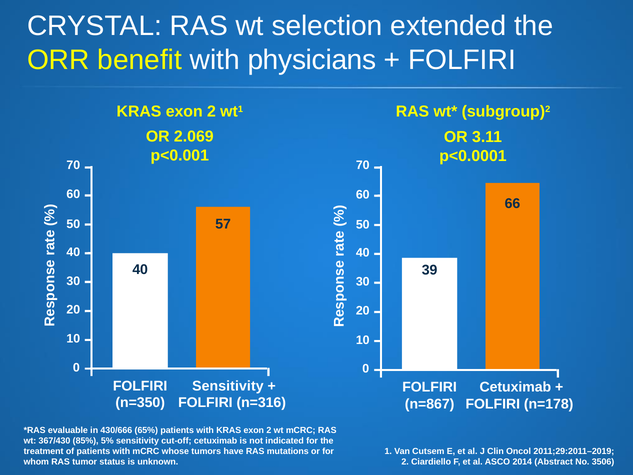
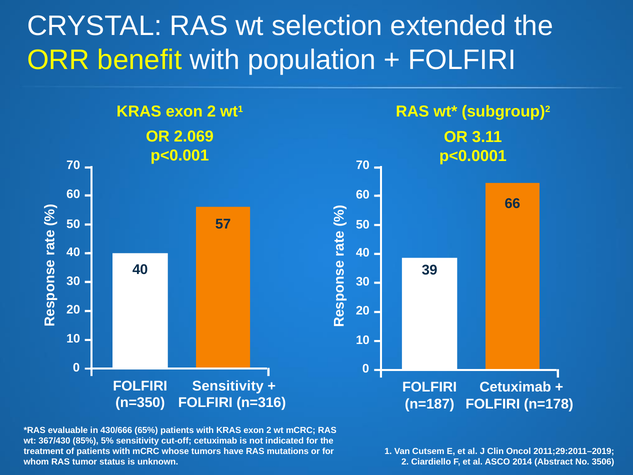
physicians: physicians -> population (312, 60)
n=867: n=867 -> n=187 (430, 404)
